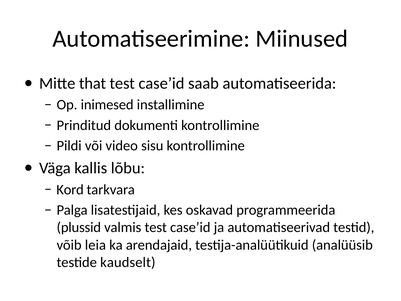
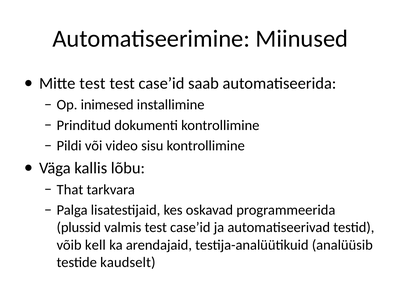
Mitte that: that -> test (92, 83)
Kord: Kord -> That (70, 189)
leia: leia -> kell (95, 245)
